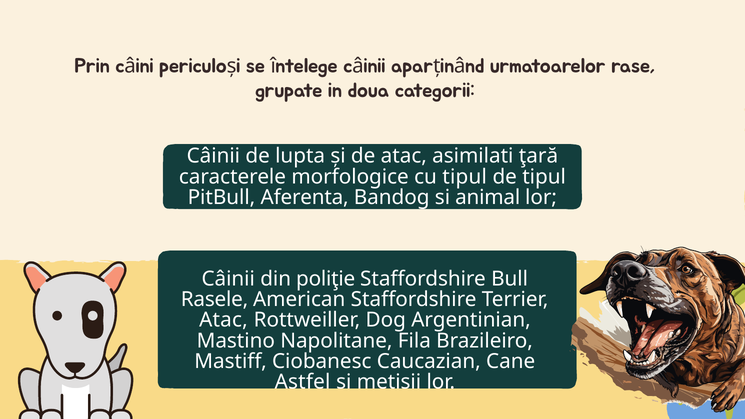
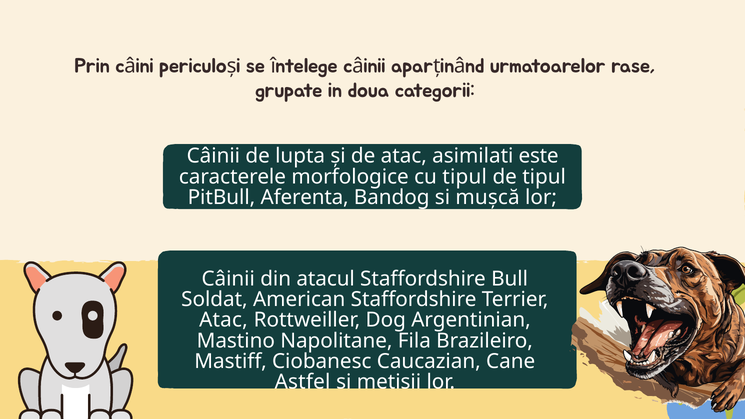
ţară: ţară -> este (539, 156)
animal: animal -> mușcă (488, 198)
poliţie: poliţie -> atacul (326, 279)
Rasele: Rasele -> Soldat (214, 299)
